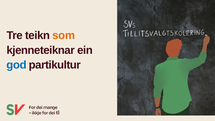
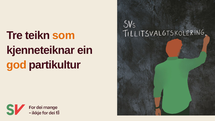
god colour: blue -> orange (17, 65)
